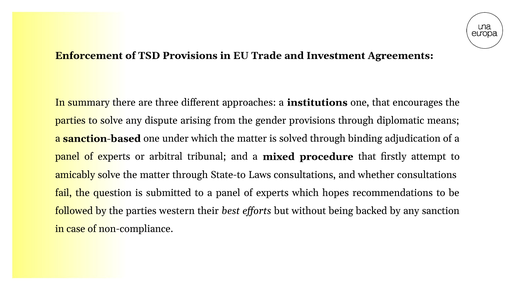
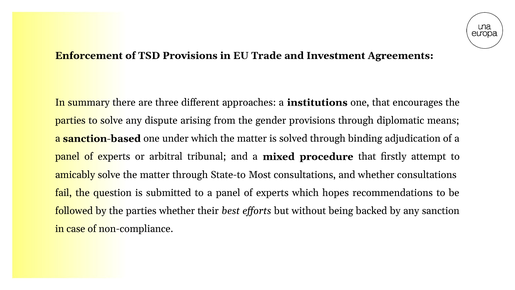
Laws: Laws -> Most (260, 175)
parties western: western -> whether (177, 211)
